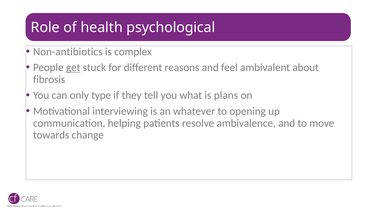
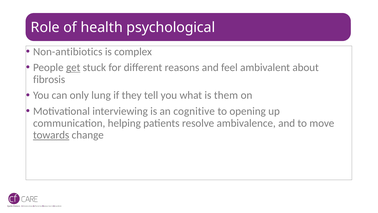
type: type -> lung (101, 95)
plans: plans -> them (226, 95)
whatever: whatever -> cognitive (194, 111)
towards underline: none -> present (51, 135)
